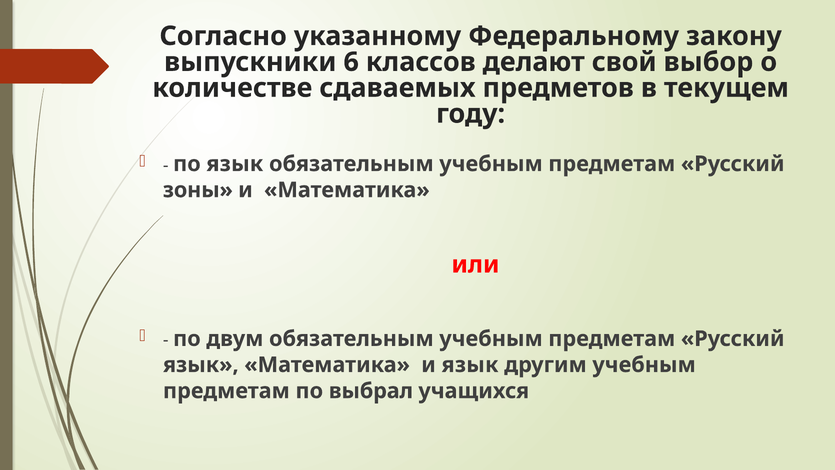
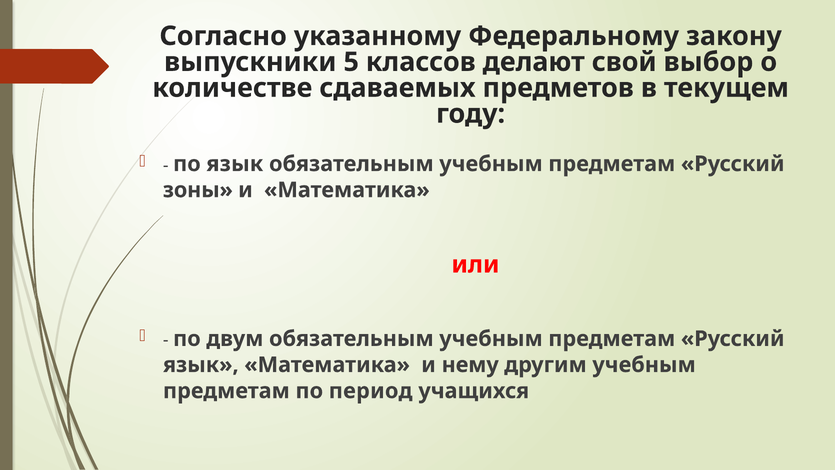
6: 6 -> 5 (351, 62)
и язык: язык -> нему (470, 365)
выбрал: выбрал -> период (371, 391)
